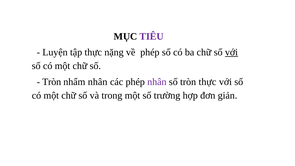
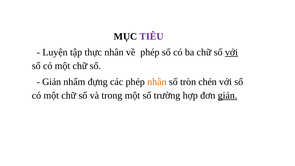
thực nặng: nặng -> nhân (114, 52)
Tròn: Tròn -> Giản (52, 82)
nhẩm nhân: nhân -> đựng (98, 82)
nhân colour: purple -> orange (157, 82)
tròn thực: thực -> chén (208, 82)
giản underline: none -> present (228, 96)
